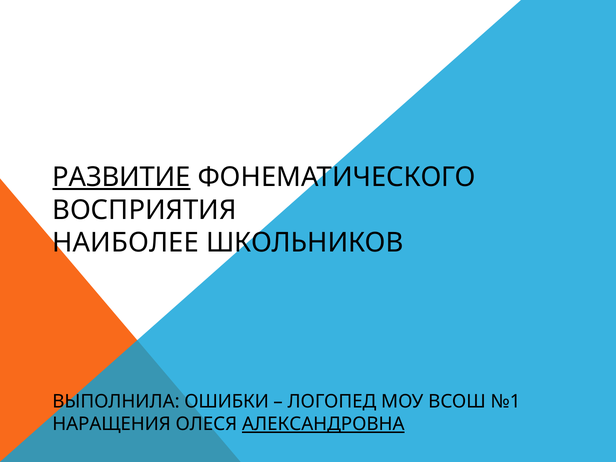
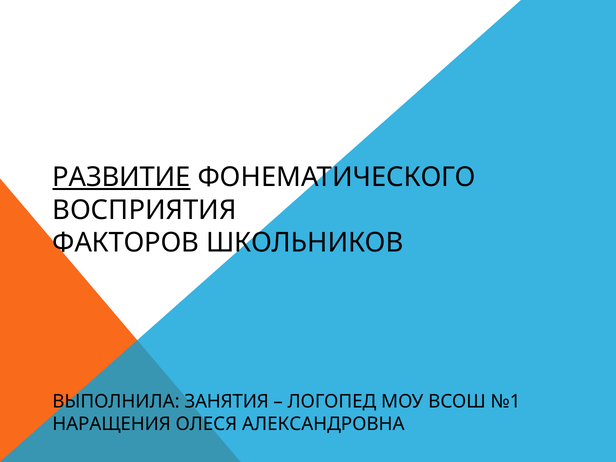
НАИБОЛЕЕ: НАИБОЛЕЕ -> ФАКТОРОВ (126, 243)
ОШИБКИ: ОШИБКИ -> ЗАНЯТИЯ (227, 402)
АЛЕКСАНДРОВНА underline: present -> none (323, 424)
